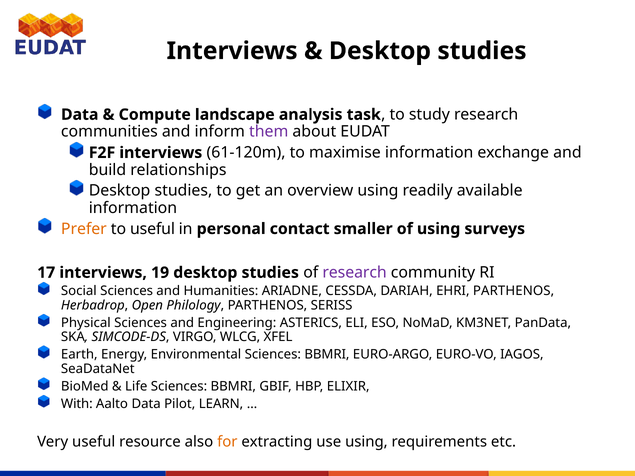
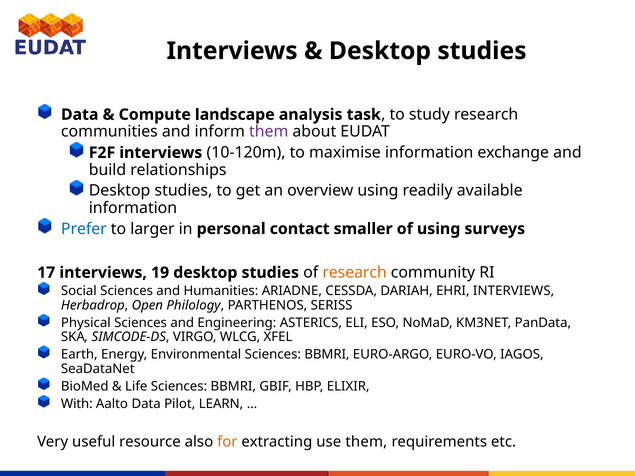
61-120m: 61-120m -> 10-120m (246, 153)
Prefer colour: orange -> blue (84, 229)
to useful: useful -> larger (152, 229)
research colour: purple -> orange (355, 273)
EHRI PARTHENOS: PARTHENOS -> INTERVIEWS (514, 291)
use using: using -> them (366, 442)
